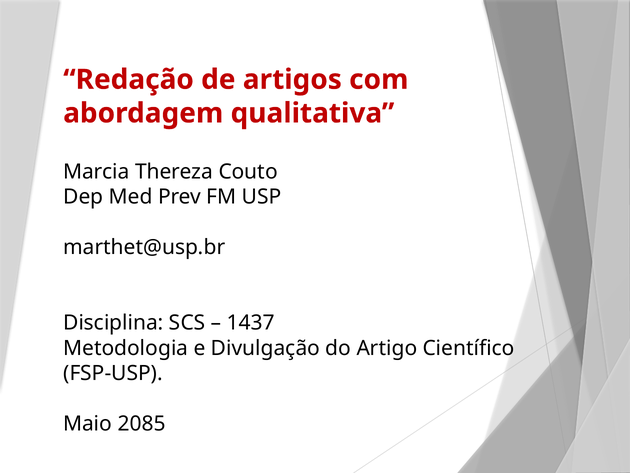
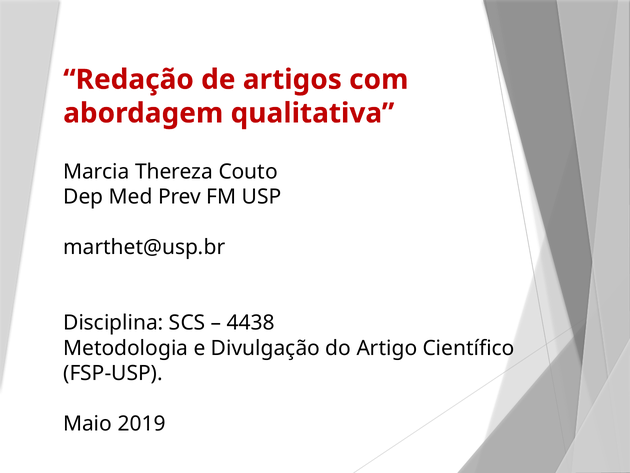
1437: 1437 -> 4438 (251, 323)
2085: 2085 -> 2019 (142, 423)
